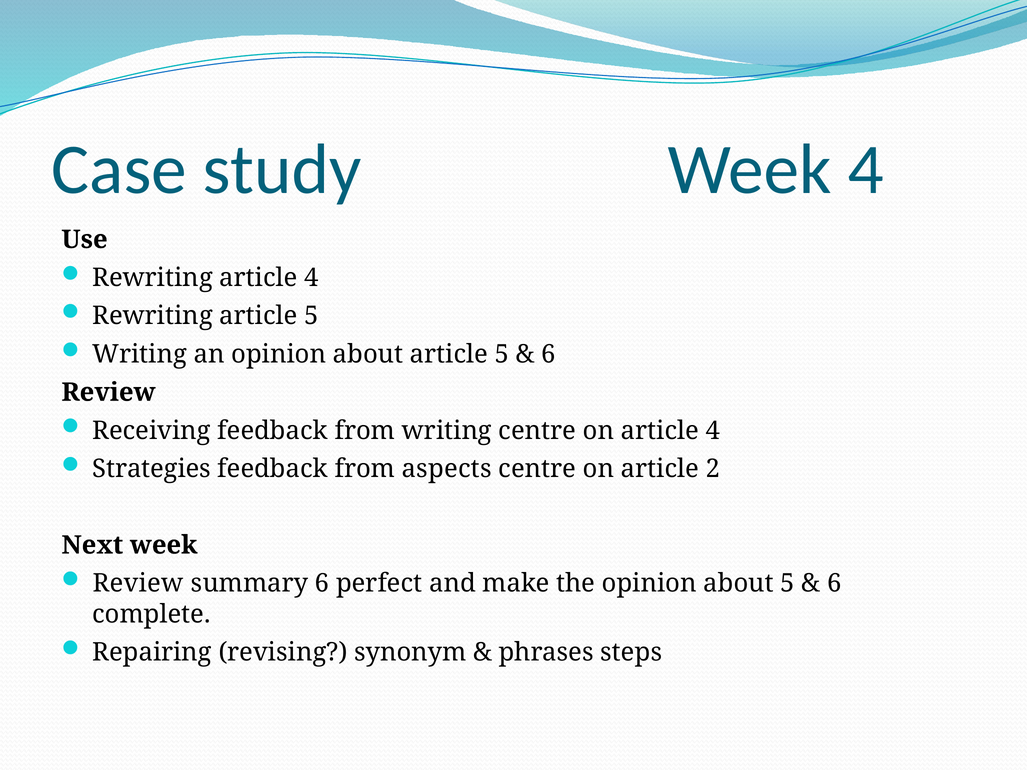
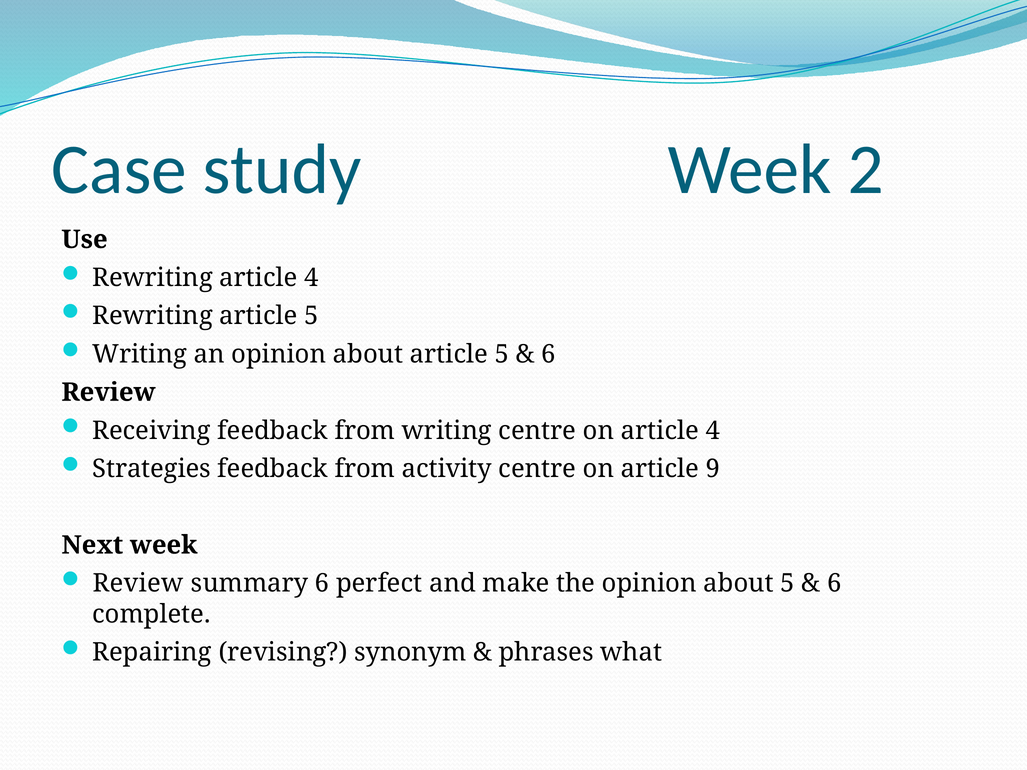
Week 4: 4 -> 2 (866, 170)
aspects: aspects -> activity (447, 469)
2: 2 -> 9 (713, 469)
steps: steps -> what (631, 653)
